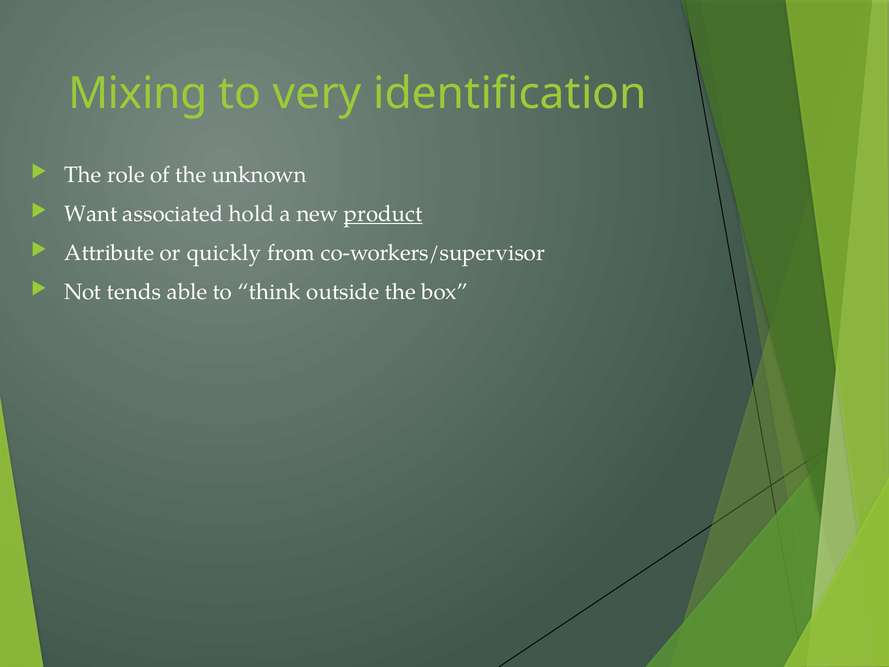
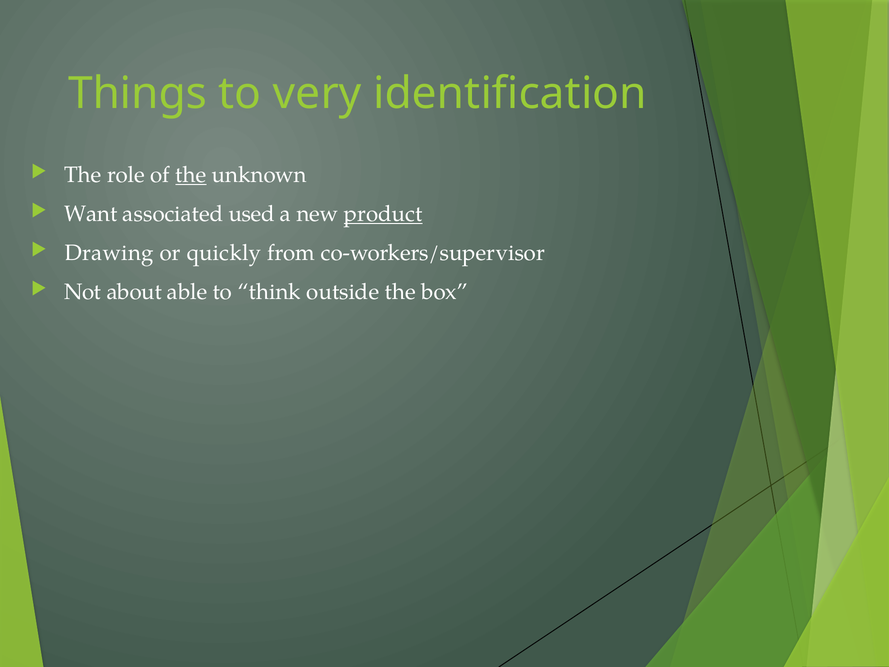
Mixing: Mixing -> Things (138, 93)
the underline: none -> present (191, 175)
hold: hold -> used (252, 214)
Attribute: Attribute -> Drawing (109, 253)
tends: tends -> about (134, 292)
